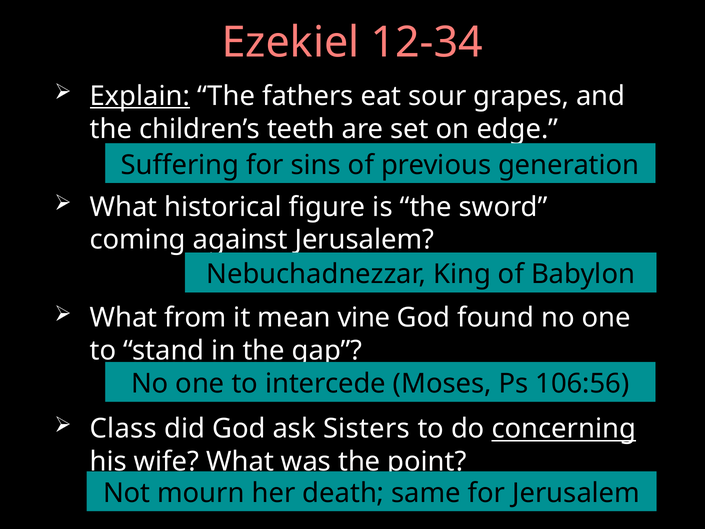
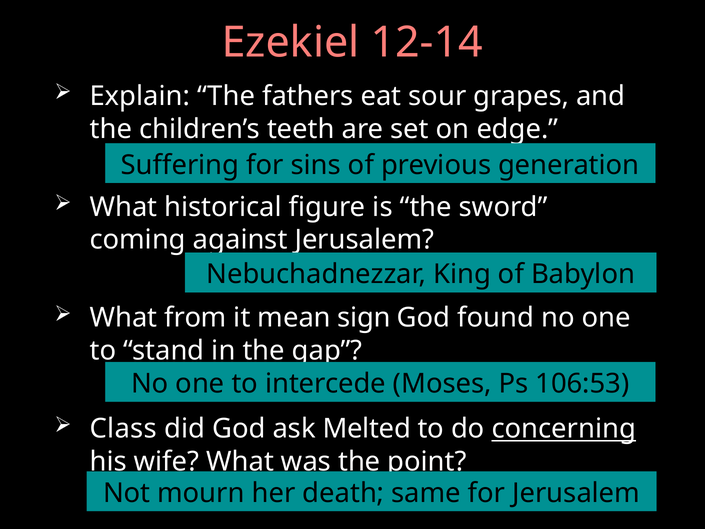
12-34: 12-34 -> 12-14 (427, 42)
Explain underline: present -> none (140, 96)
vine: vine -> sign (364, 318)
106:56: 106:56 -> 106:53 (582, 384)
Sisters: Sisters -> Melted (367, 429)
